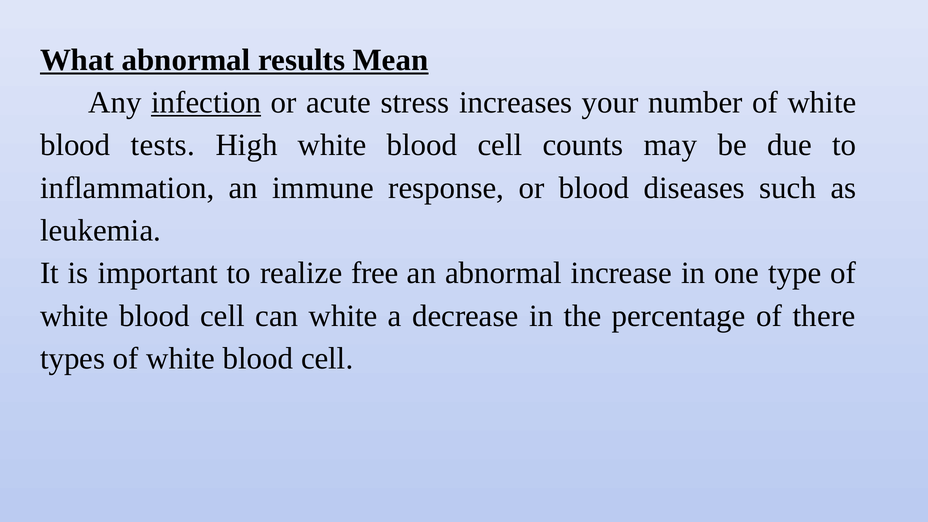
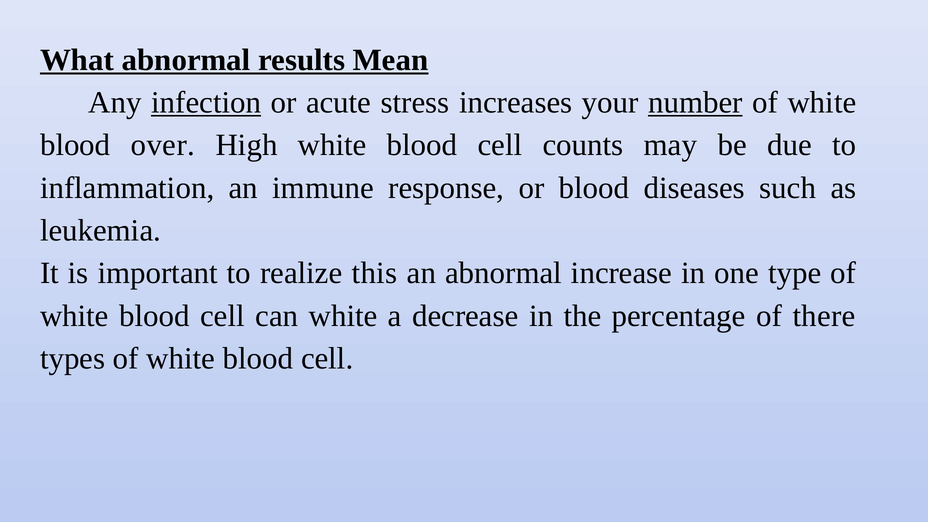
number underline: none -> present (695, 103)
tests: tests -> over (163, 145)
free: free -> this (374, 273)
